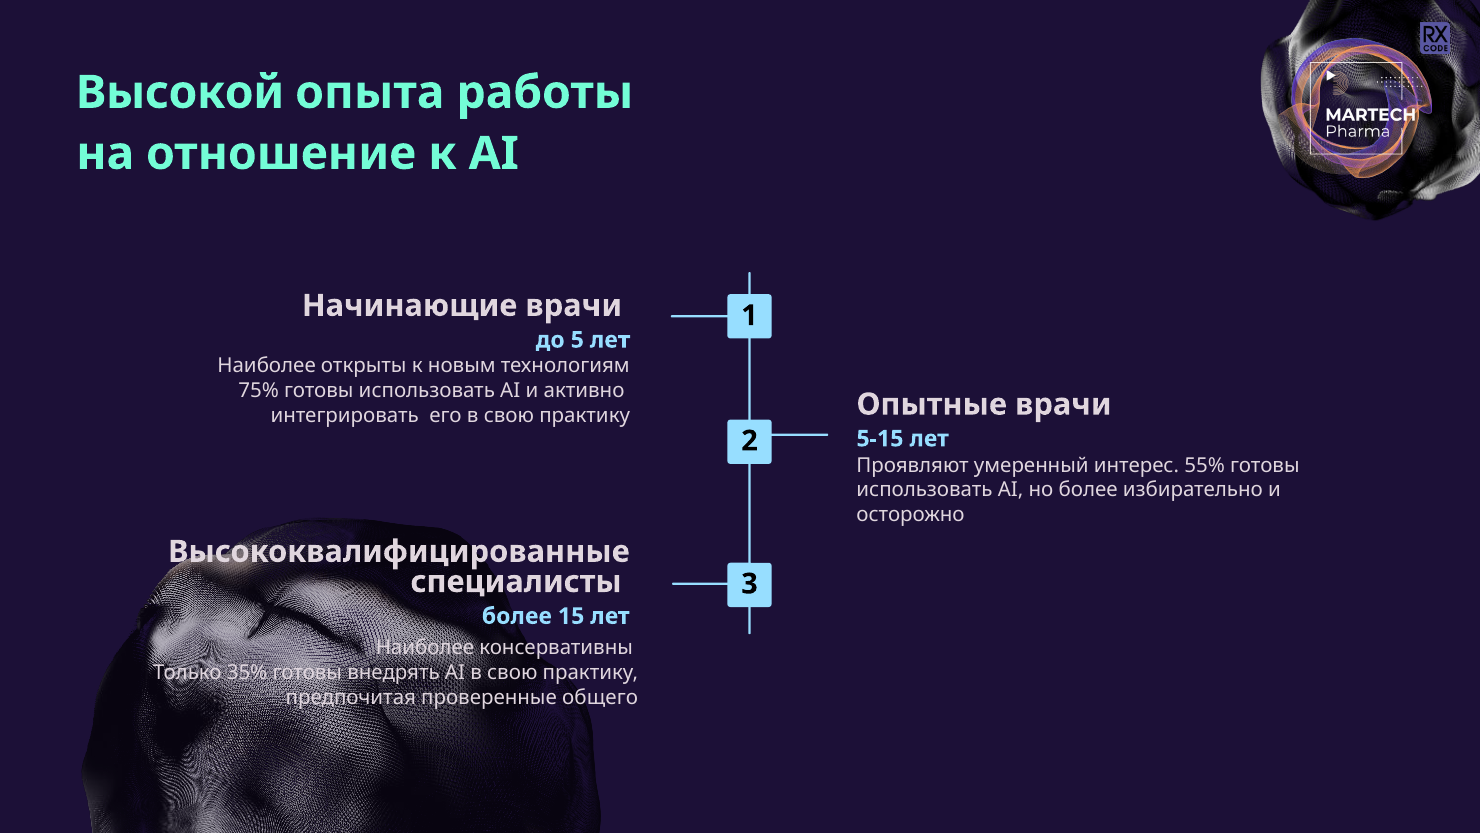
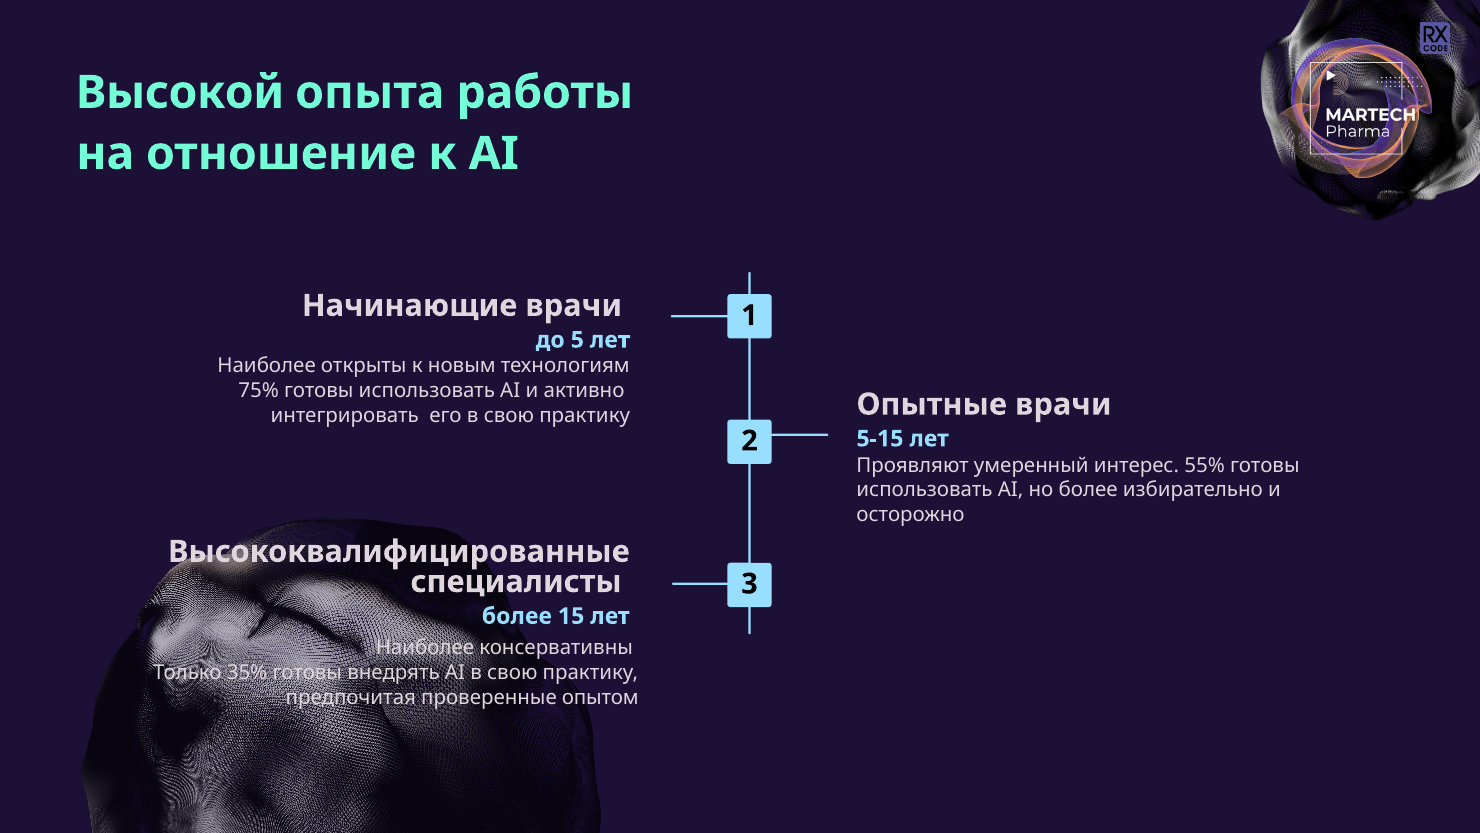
общего: общего -> опытом (600, 697)
